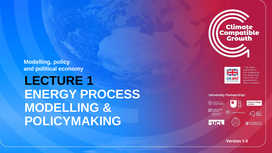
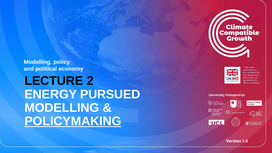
1: 1 -> 2 (90, 81)
PROCESS: PROCESS -> PURSUED (110, 94)
POLICYMAKING underline: none -> present (73, 121)
